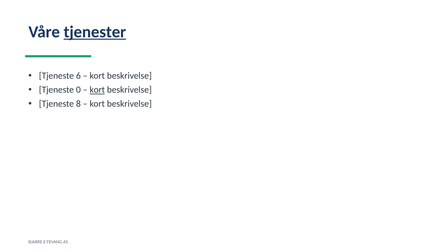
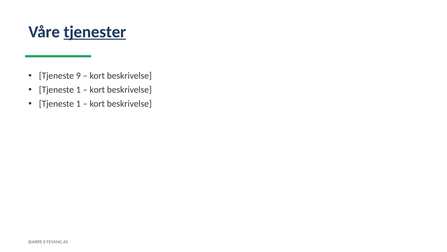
6: 6 -> 9 (78, 76)
0: 0 -> 1 (78, 90)
kort underline: present -> none (97, 90)
8: 8 -> 1 (78, 104)
